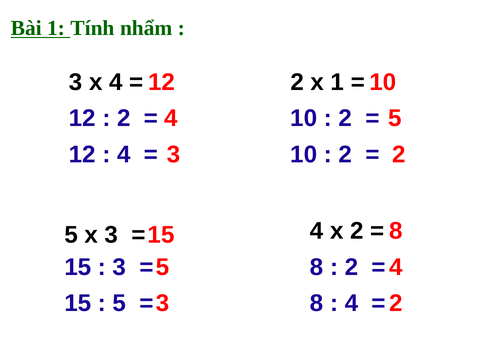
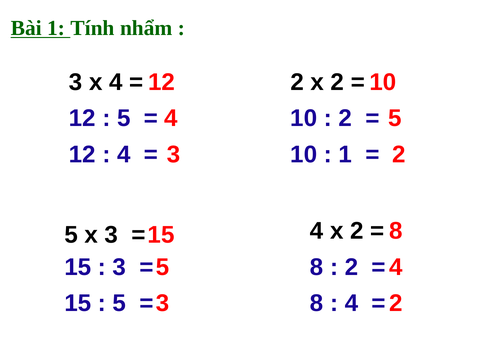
2 x 1: 1 -> 2 (337, 82)
2: 2 -> 5 (124, 118)
2: 2 -> 1 (345, 155)
